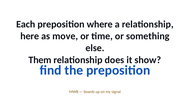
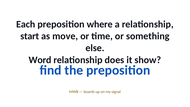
here: here -> start (30, 36)
Them: Them -> Word (40, 60)
